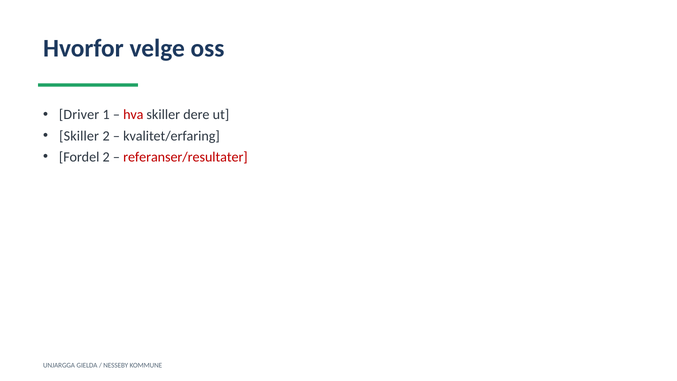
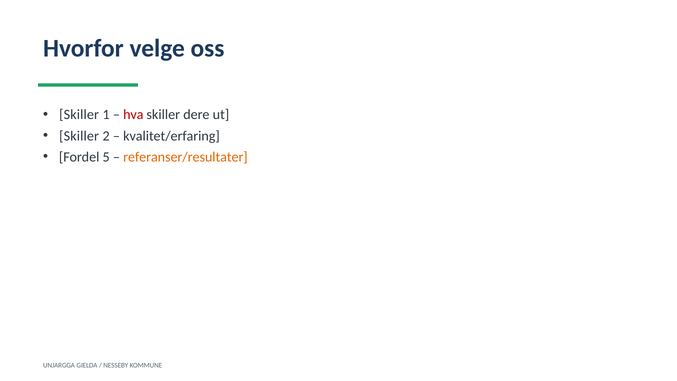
Driver: Driver -> Skiller (79, 115)
Fordel 2: 2 -> 5 (106, 157)
referanser/resultater colour: red -> orange (185, 157)
